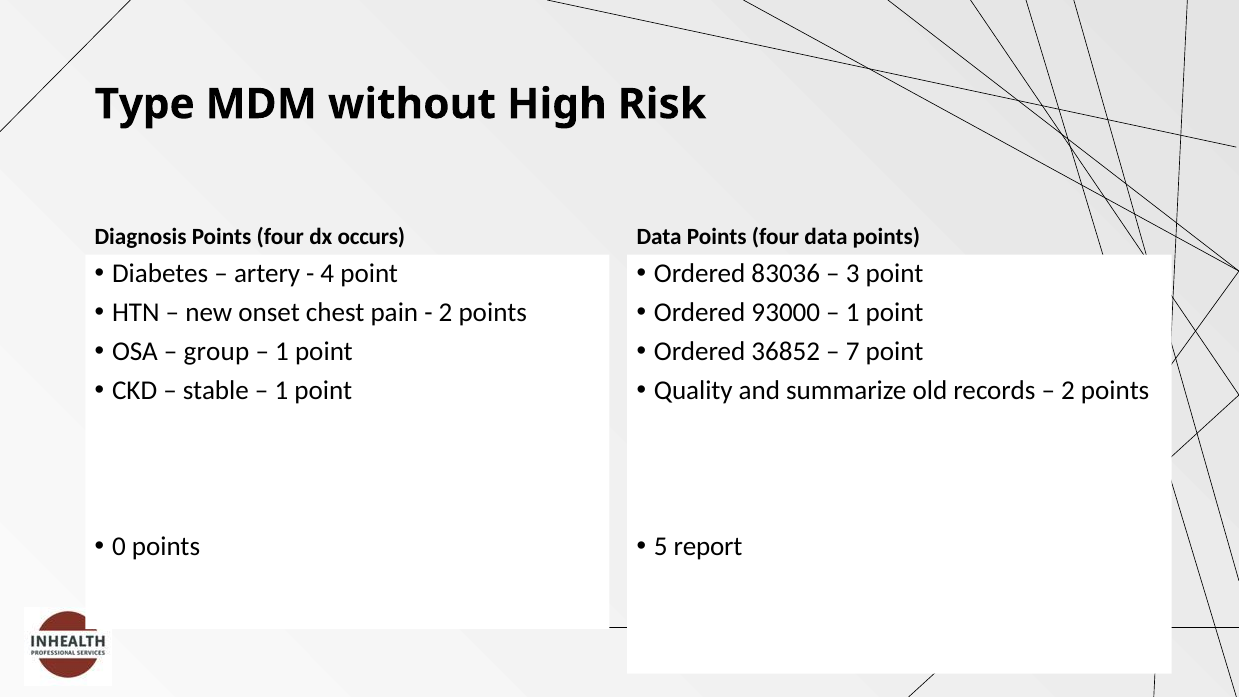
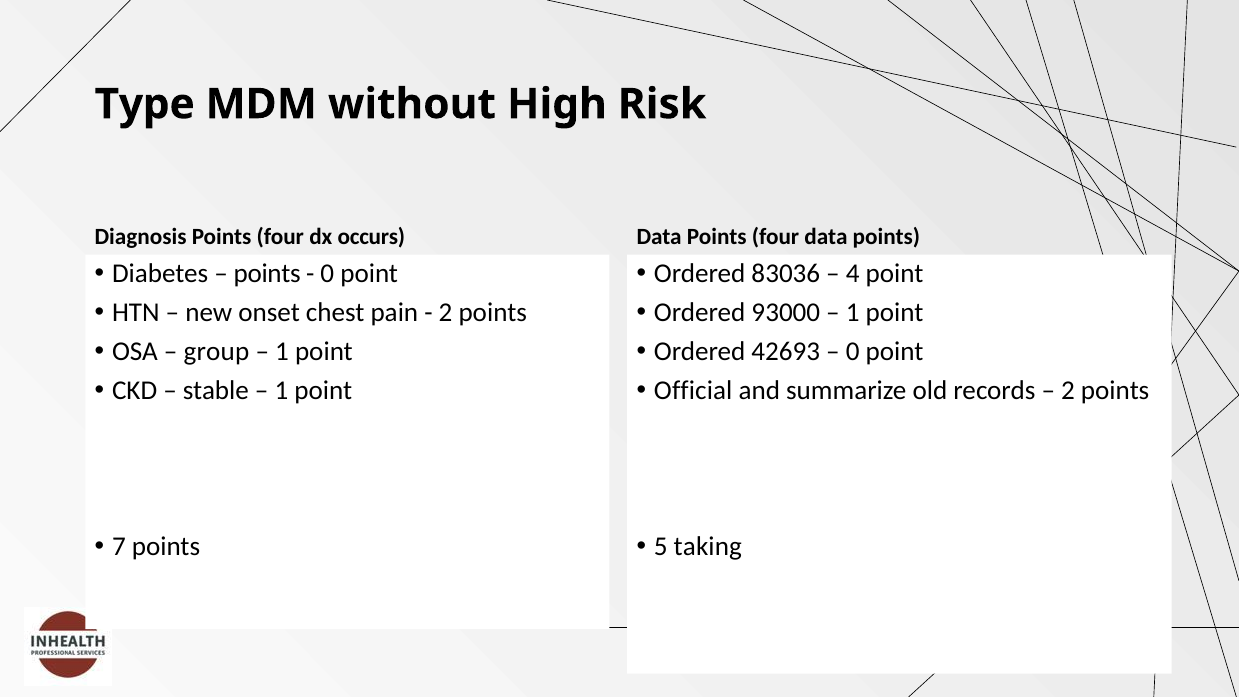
artery: artery -> points (267, 274)
4: 4 -> 0 (327, 274)
3: 3 -> 4 (853, 274)
36852: 36852 -> 42693 (786, 352)
7: 7 -> 0 (853, 352)
Quality: Quality -> Official (693, 391)
0: 0 -> 7 (119, 546)
report: report -> taking (708, 546)
